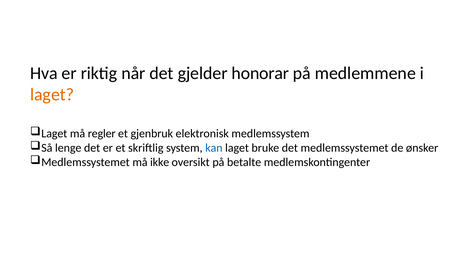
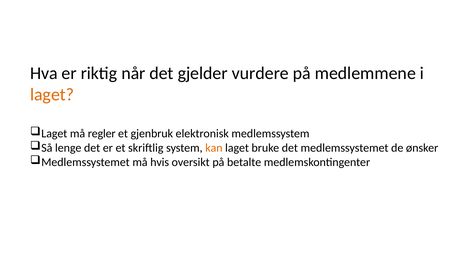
honorar: honorar -> vurdere (260, 73)
kan colour: blue -> orange (214, 148)
ikke: ikke -> hvis (160, 162)
